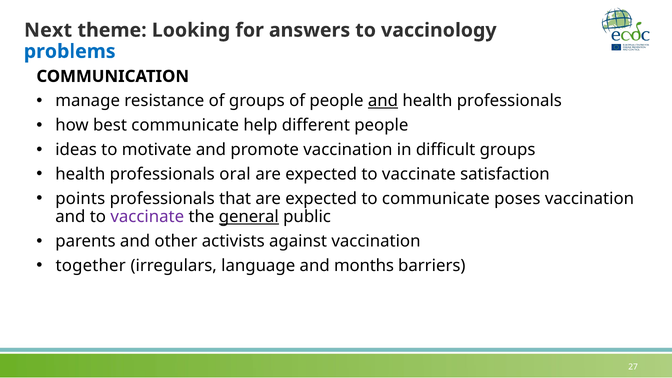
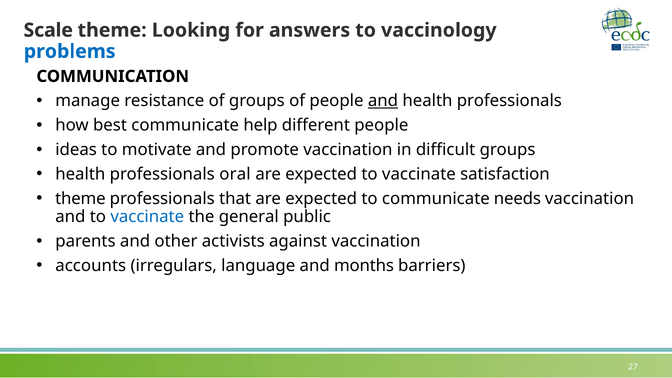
Next: Next -> Scale (48, 30)
points: points -> theme (80, 199)
poses: poses -> needs (517, 199)
vaccinate colour: purple -> blue (147, 217)
general underline: present -> none (249, 217)
together: together -> accounts (91, 266)
